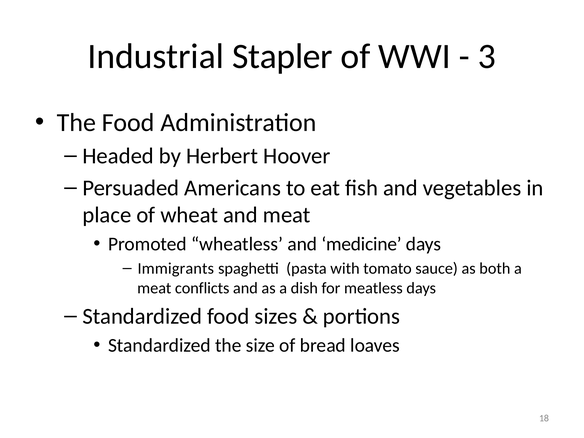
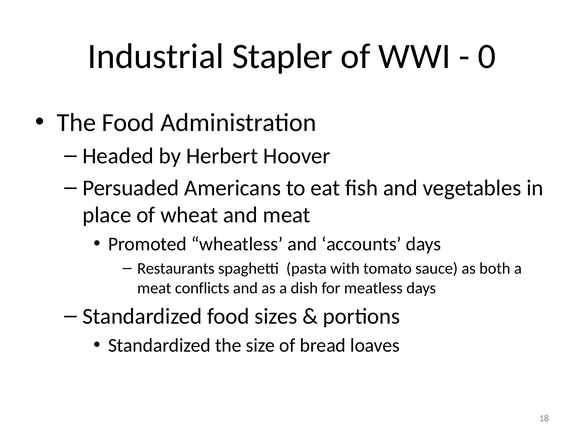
3: 3 -> 0 (487, 57)
medicine: medicine -> accounts (362, 244)
Immigrants: Immigrants -> Restaurants (176, 269)
